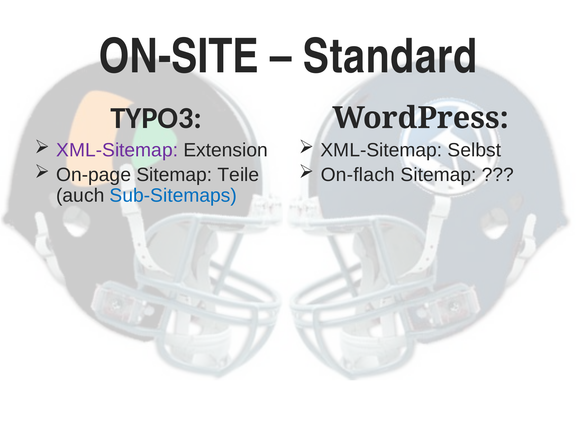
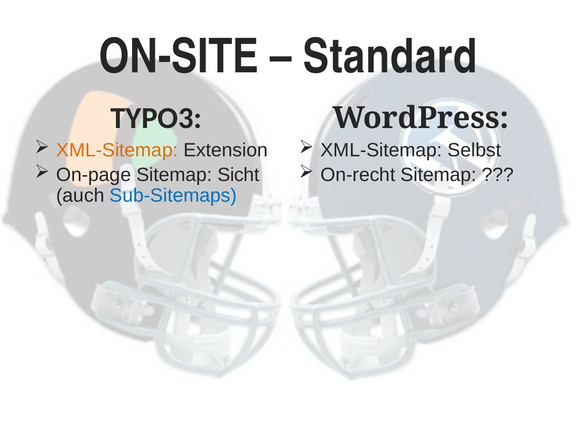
XML-Sitemap colour: purple -> orange (117, 150)
Teile: Teile -> Sicht (239, 175)
On-flach: On-flach -> On-recht (358, 175)
